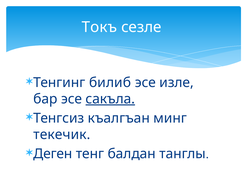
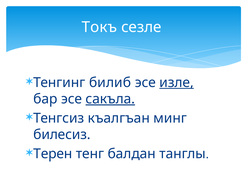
изле underline: none -> present (177, 83)
текечик: текечик -> билесиз (62, 135)
Деген: Деген -> Терен (53, 154)
